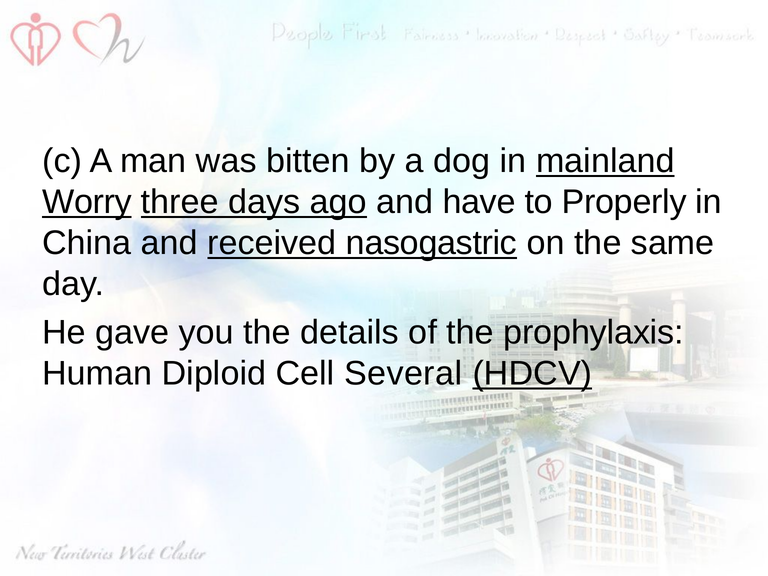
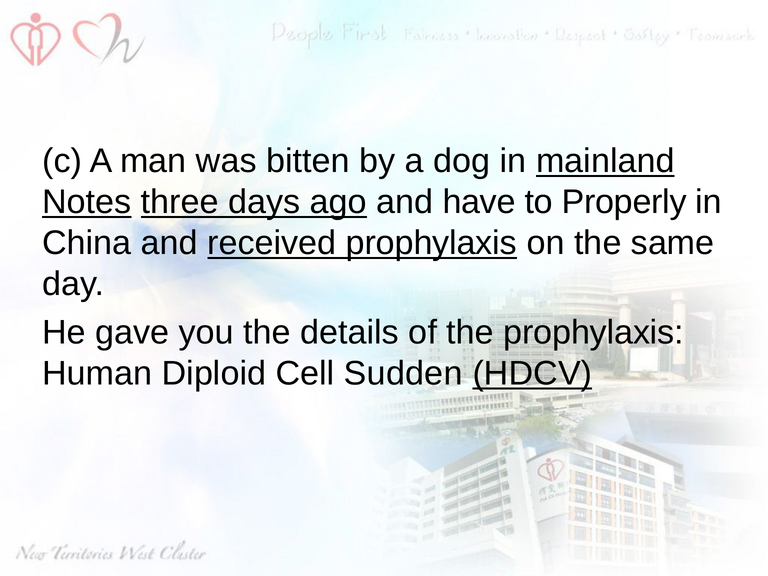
Worry: Worry -> Notes (87, 202)
received nasogastric: nasogastric -> prophylaxis (431, 243)
Several: Several -> Sudden (403, 373)
